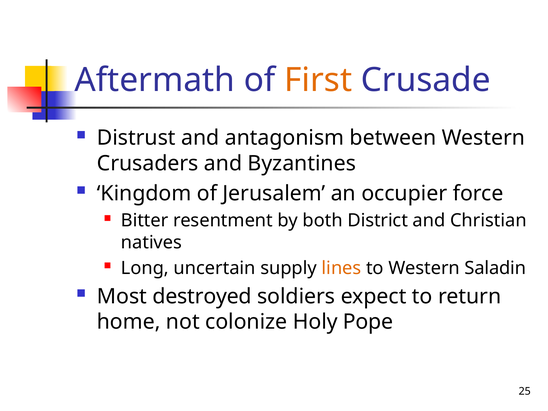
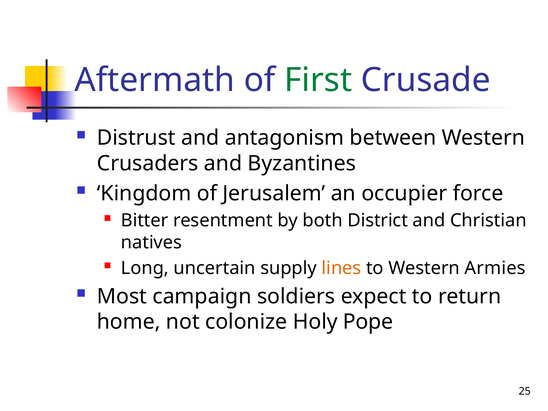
First colour: orange -> green (318, 80)
Saladin: Saladin -> Armies (495, 268)
destroyed: destroyed -> campaign (202, 296)
